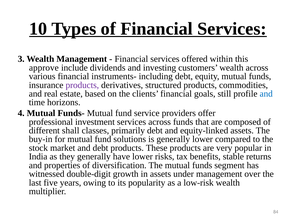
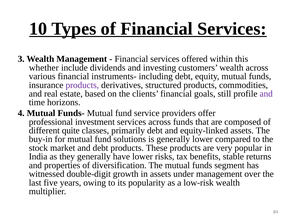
approve: approve -> whether (44, 68)
and colour: blue -> purple (266, 94)
shall: shall -> quite (71, 131)
